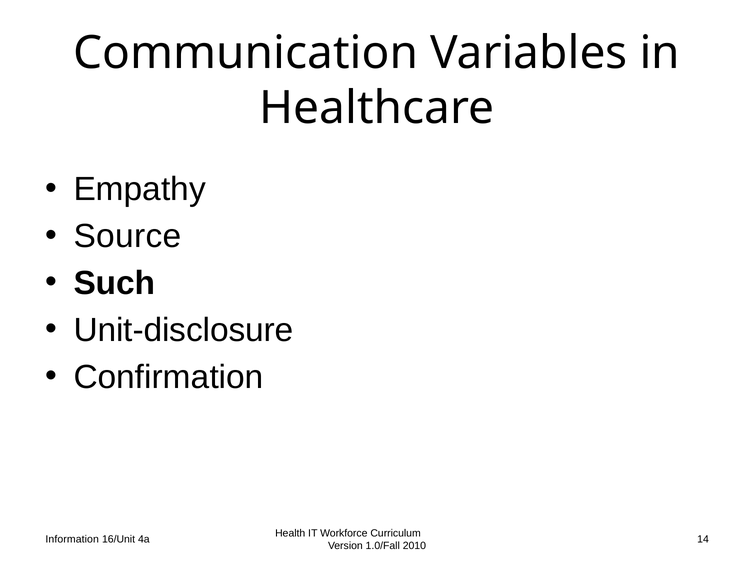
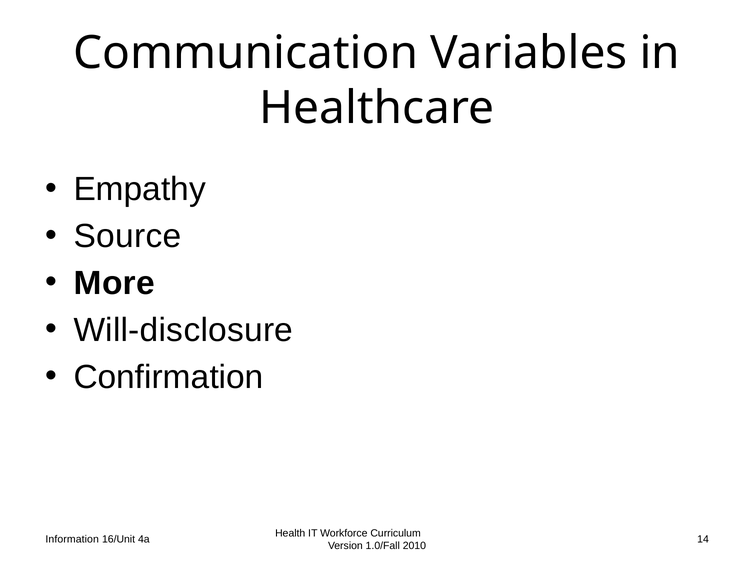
Such: Such -> More (114, 283)
Unit-disclosure: Unit-disclosure -> Will-disclosure (183, 330)
